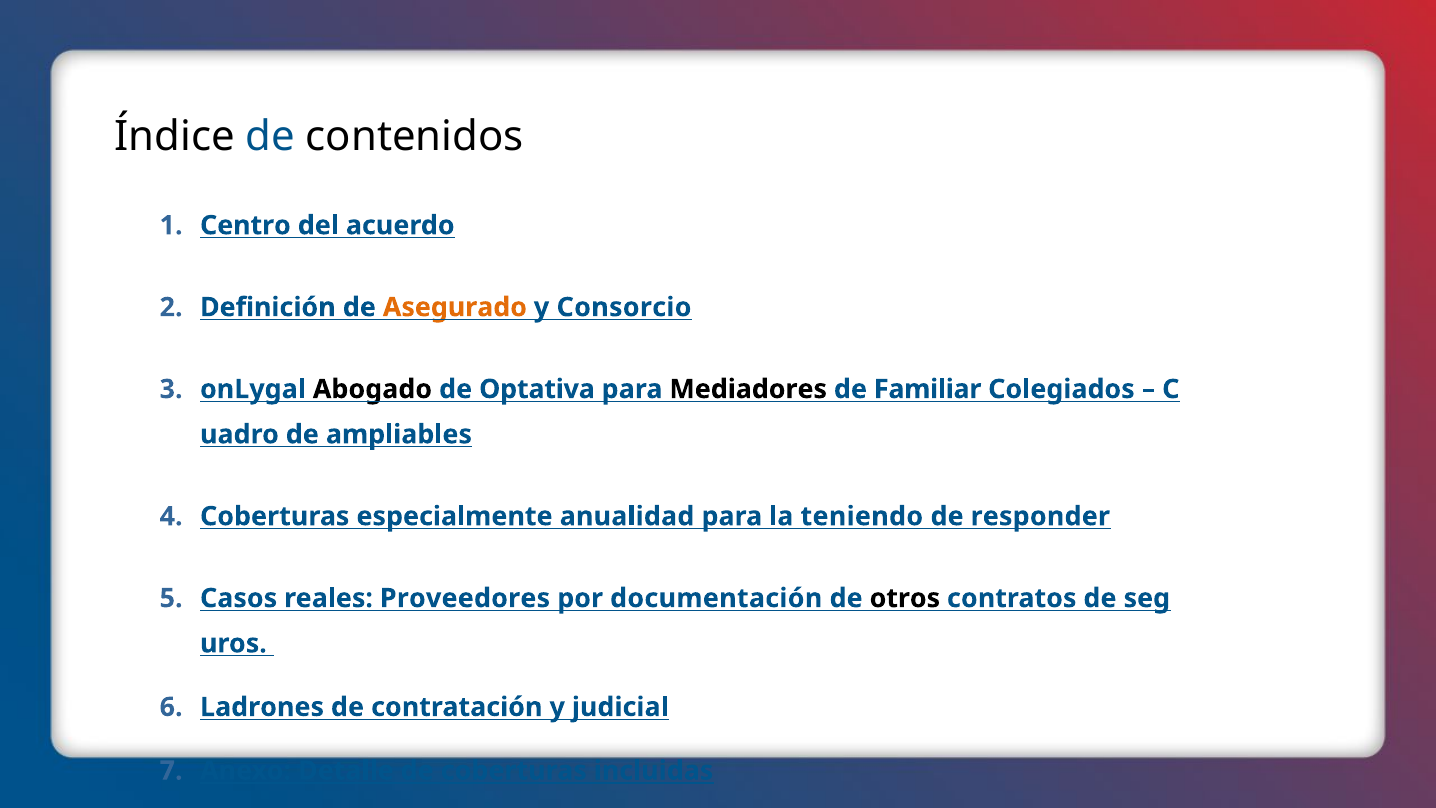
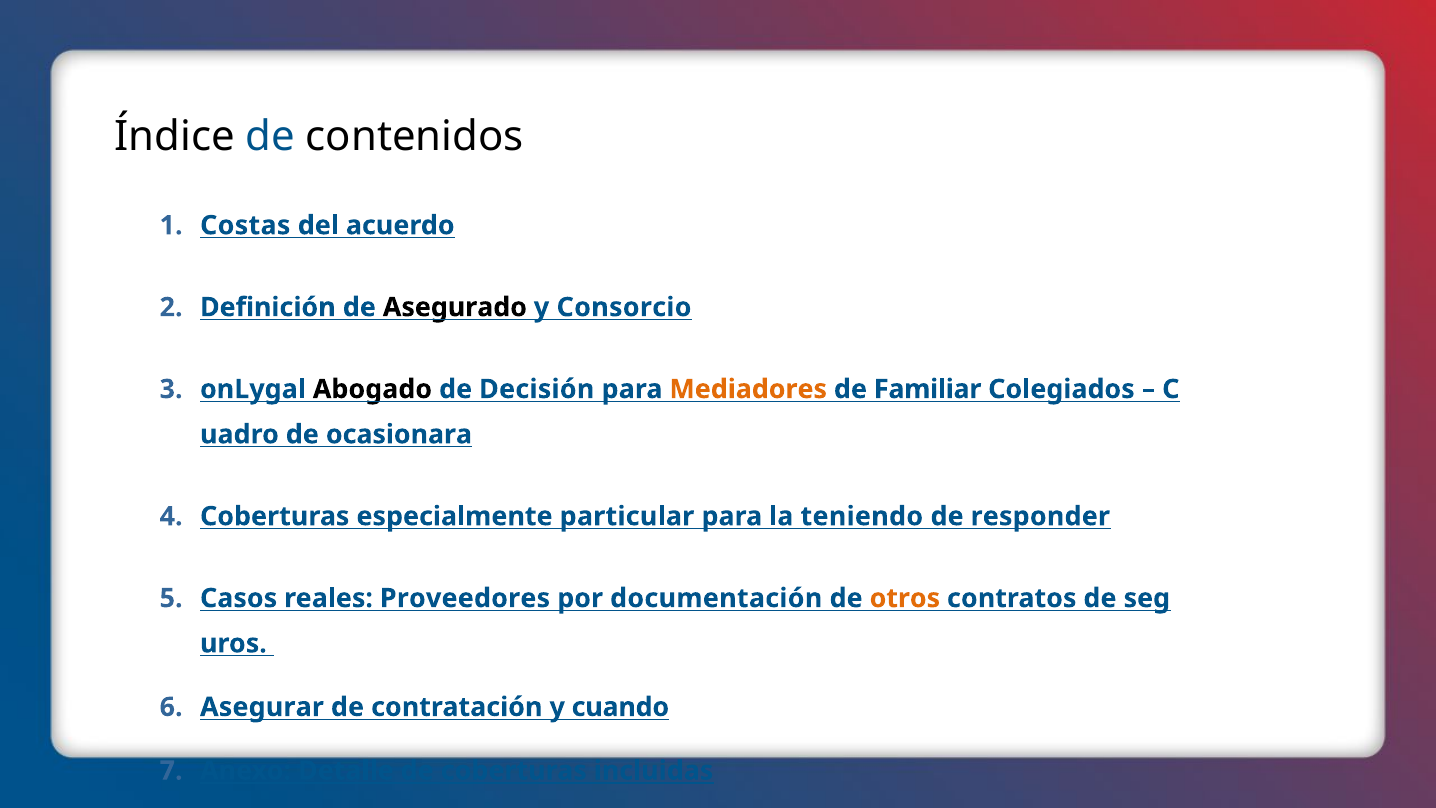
Centro: Centro -> Costas (245, 225)
Asegurado colour: orange -> black (455, 307)
Optativa: Optativa -> Decisión (537, 389)
Mediadores colour: black -> orange (748, 389)
ampliables: ampliables -> ocasionara (399, 434)
anualidad: anualidad -> particular (627, 516)
otros colour: black -> orange (905, 598)
Ladrones: Ladrones -> Asegurar (262, 707)
judicial: judicial -> cuando (620, 707)
